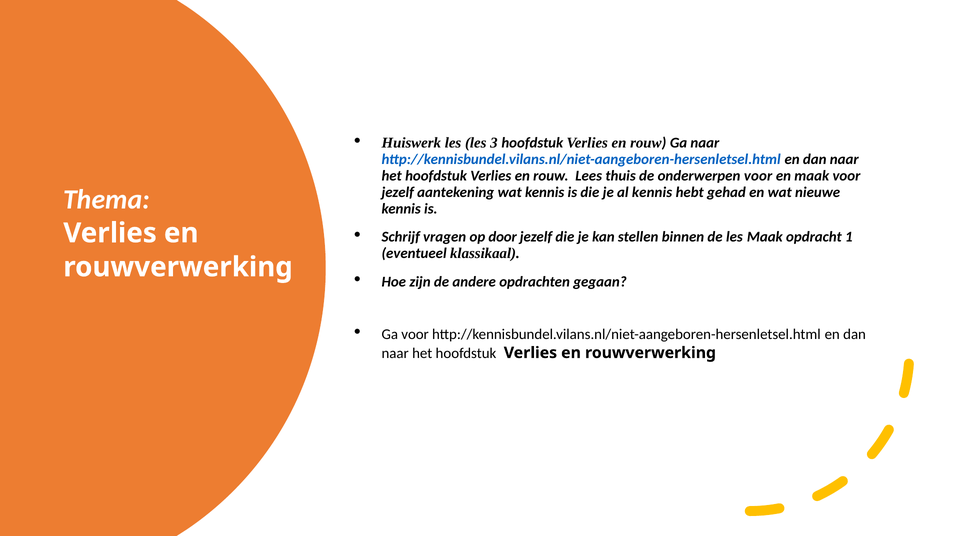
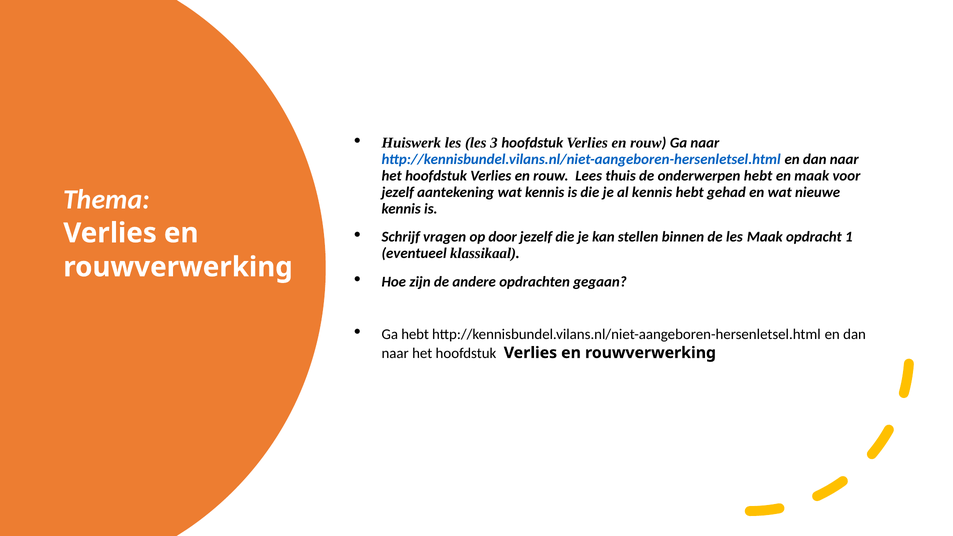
onderwerpen voor: voor -> hebt (758, 176)
Ga voor: voor -> hebt (415, 334)
